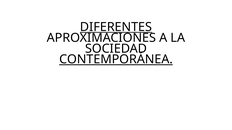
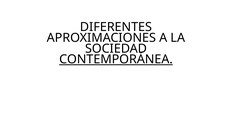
DIFERENTES underline: present -> none (116, 27)
